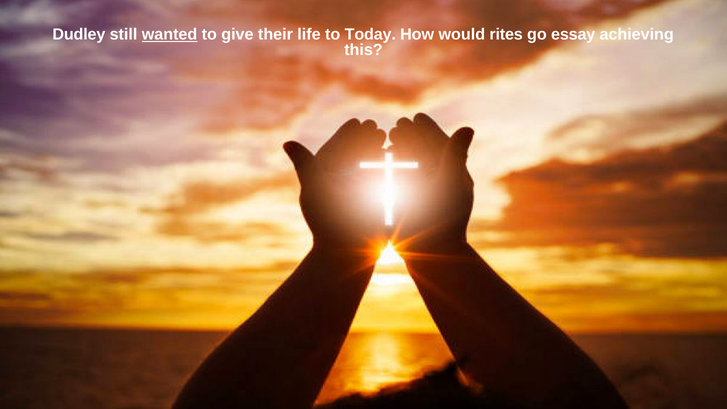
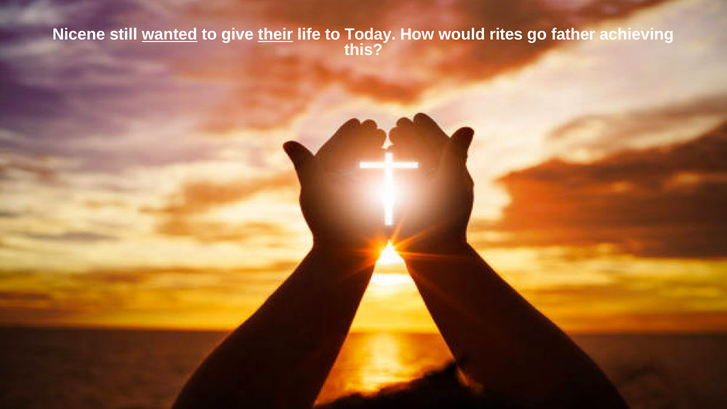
Dudley: Dudley -> Nicene (79, 35)
their underline: none -> present (275, 35)
essay: essay -> father (573, 35)
